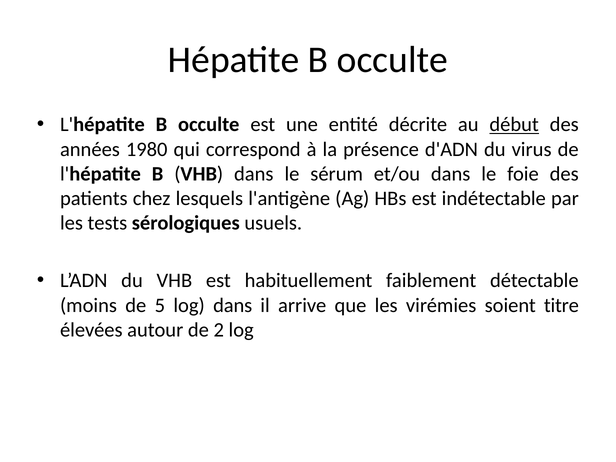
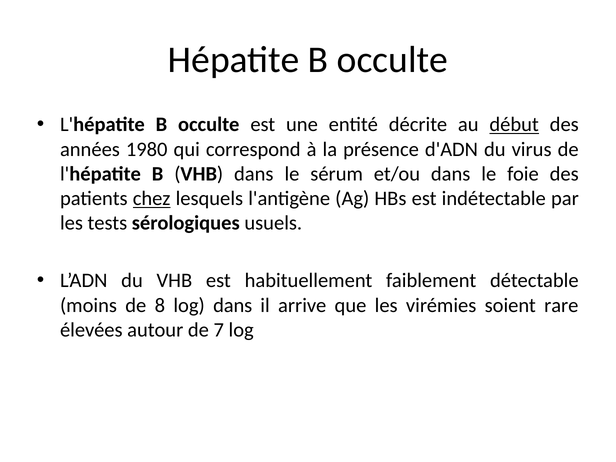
chez underline: none -> present (152, 199)
5: 5 -> 8 (160, 305)
titre: titre -> rare (561, 305)
2: 2 -> 7 (219, 330)
